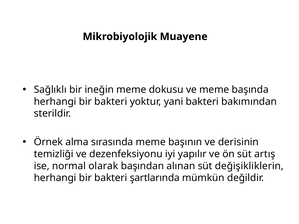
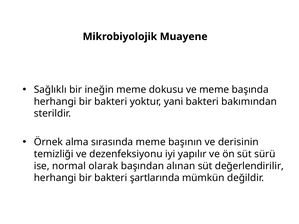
artış: artış -> sürü (265, 154)
değişikliklerin: değişikliklerin -> değerlendirilir (249, 166)
